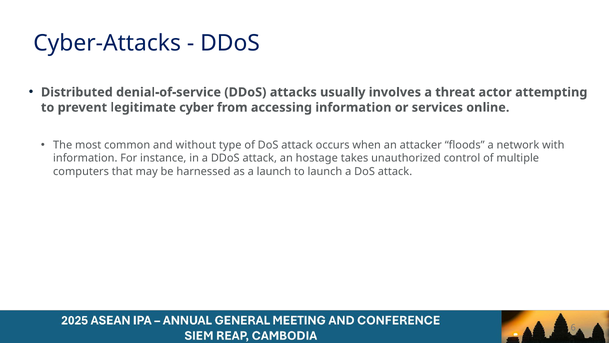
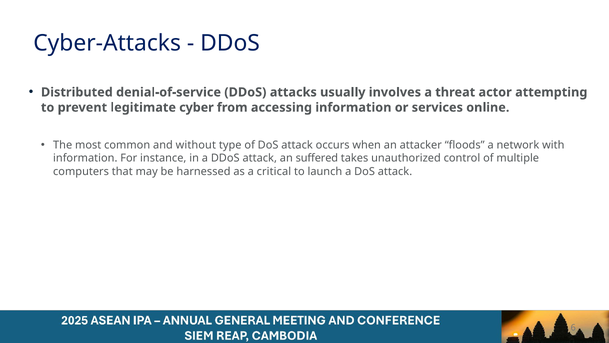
hostage: hostage -> suffered (317, 158)
a launch: launch -> critical (274, 171)
